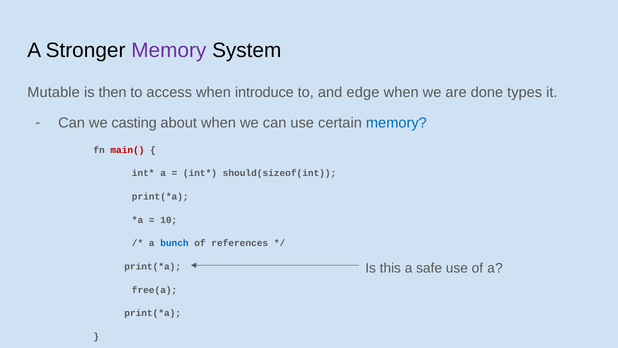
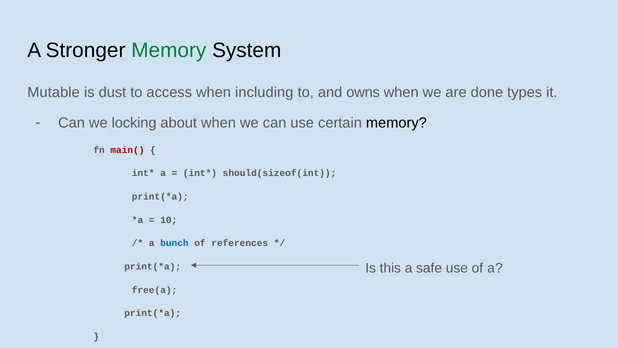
Memory colour: purple -> green (169, 50)
then: then -> dust (112, 92)
introduce: introduce -> including (264, 92)
edge: edge -> owns (363, 92)
casting: casting -> locking (134, 123)
memory colour: blue -> black (396, 123)
